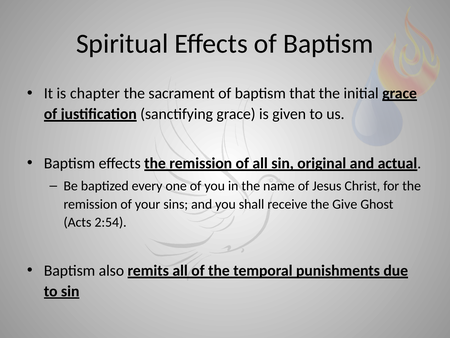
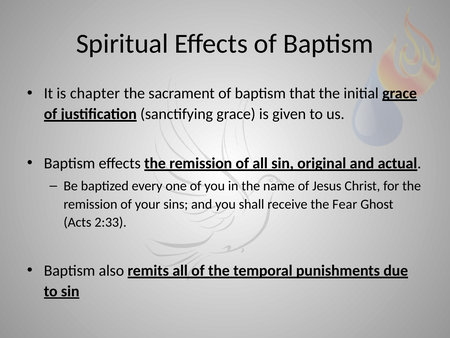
Give: Give -> Fear (345, 204)
2:54: 2:54 -> 2:33 (111, 222)
